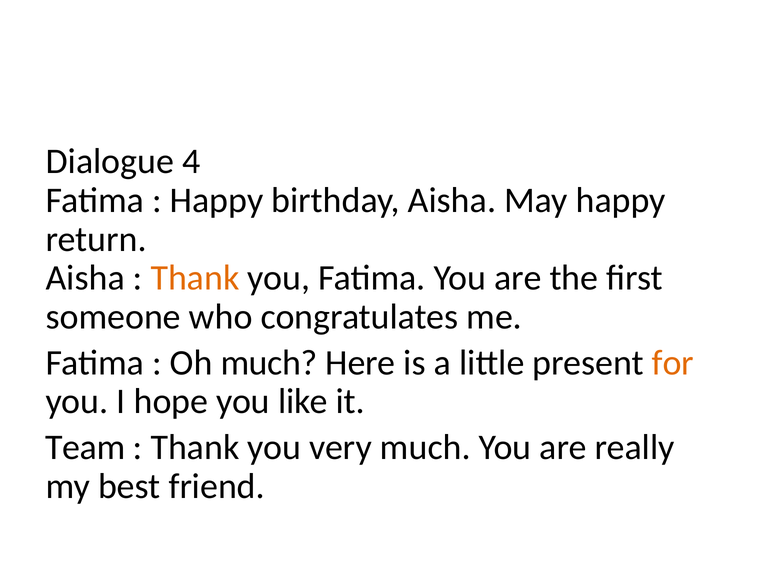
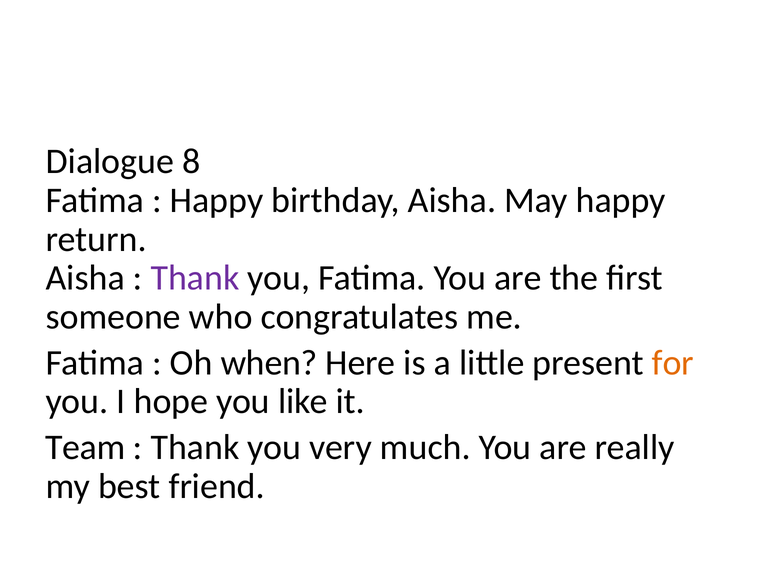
4: 4 -> 8 (191, 161)
Thank colour: orange -> purple (195, 278)
Oh much: much -> when (269, 362)
